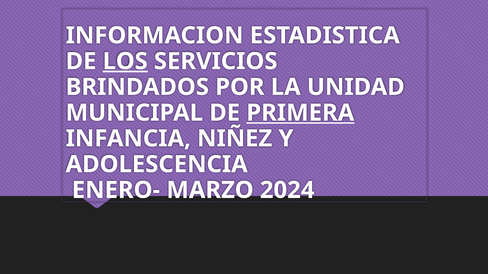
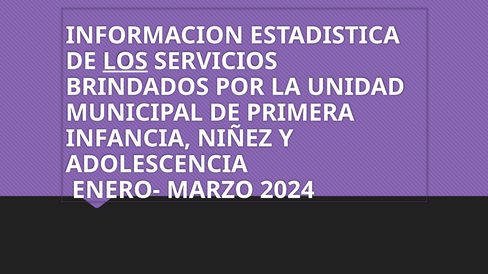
PRIMERA underline: present -> none (300, 113)
